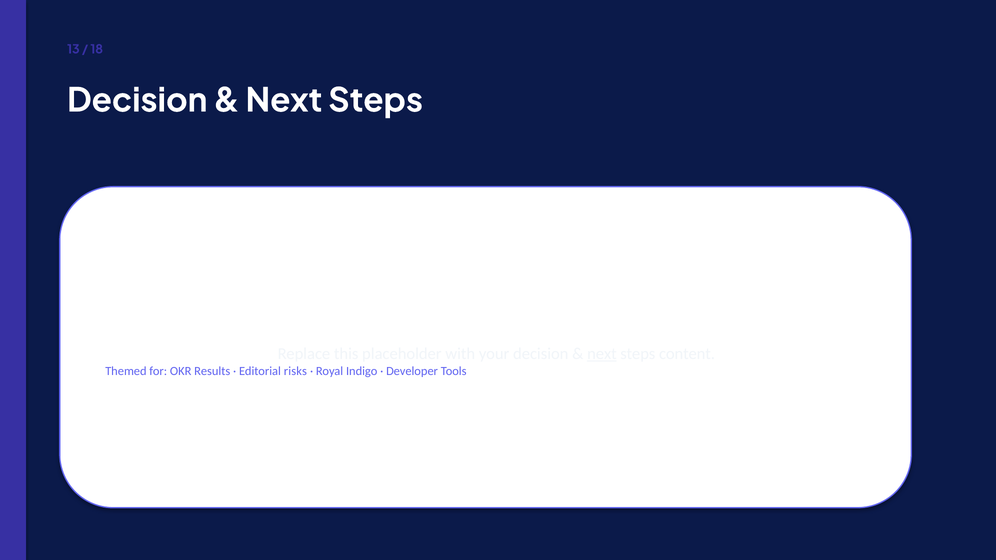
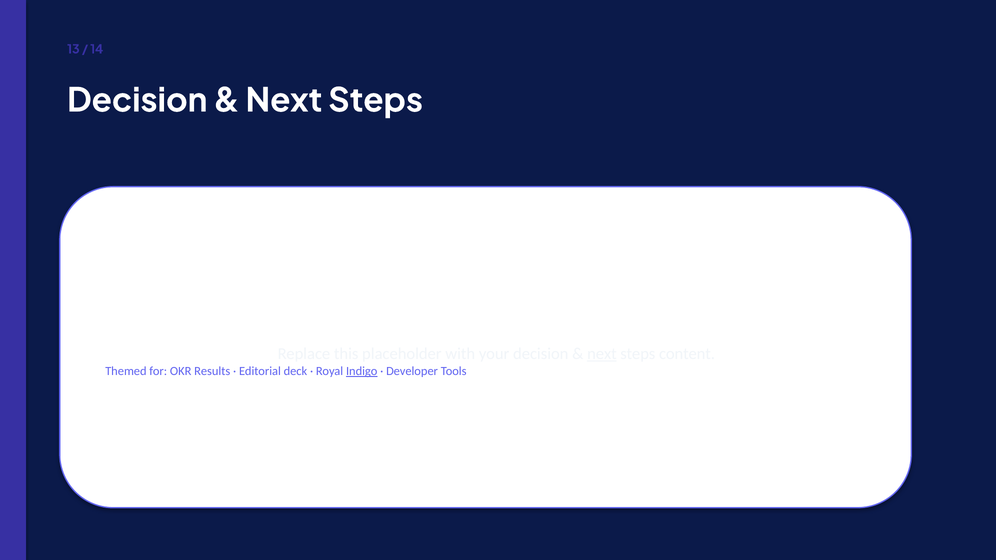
18: 18 -> 14 (97, 49)
risks: risks -> deck (295, 371)
Indigo underline: none -> present (362, 371)
